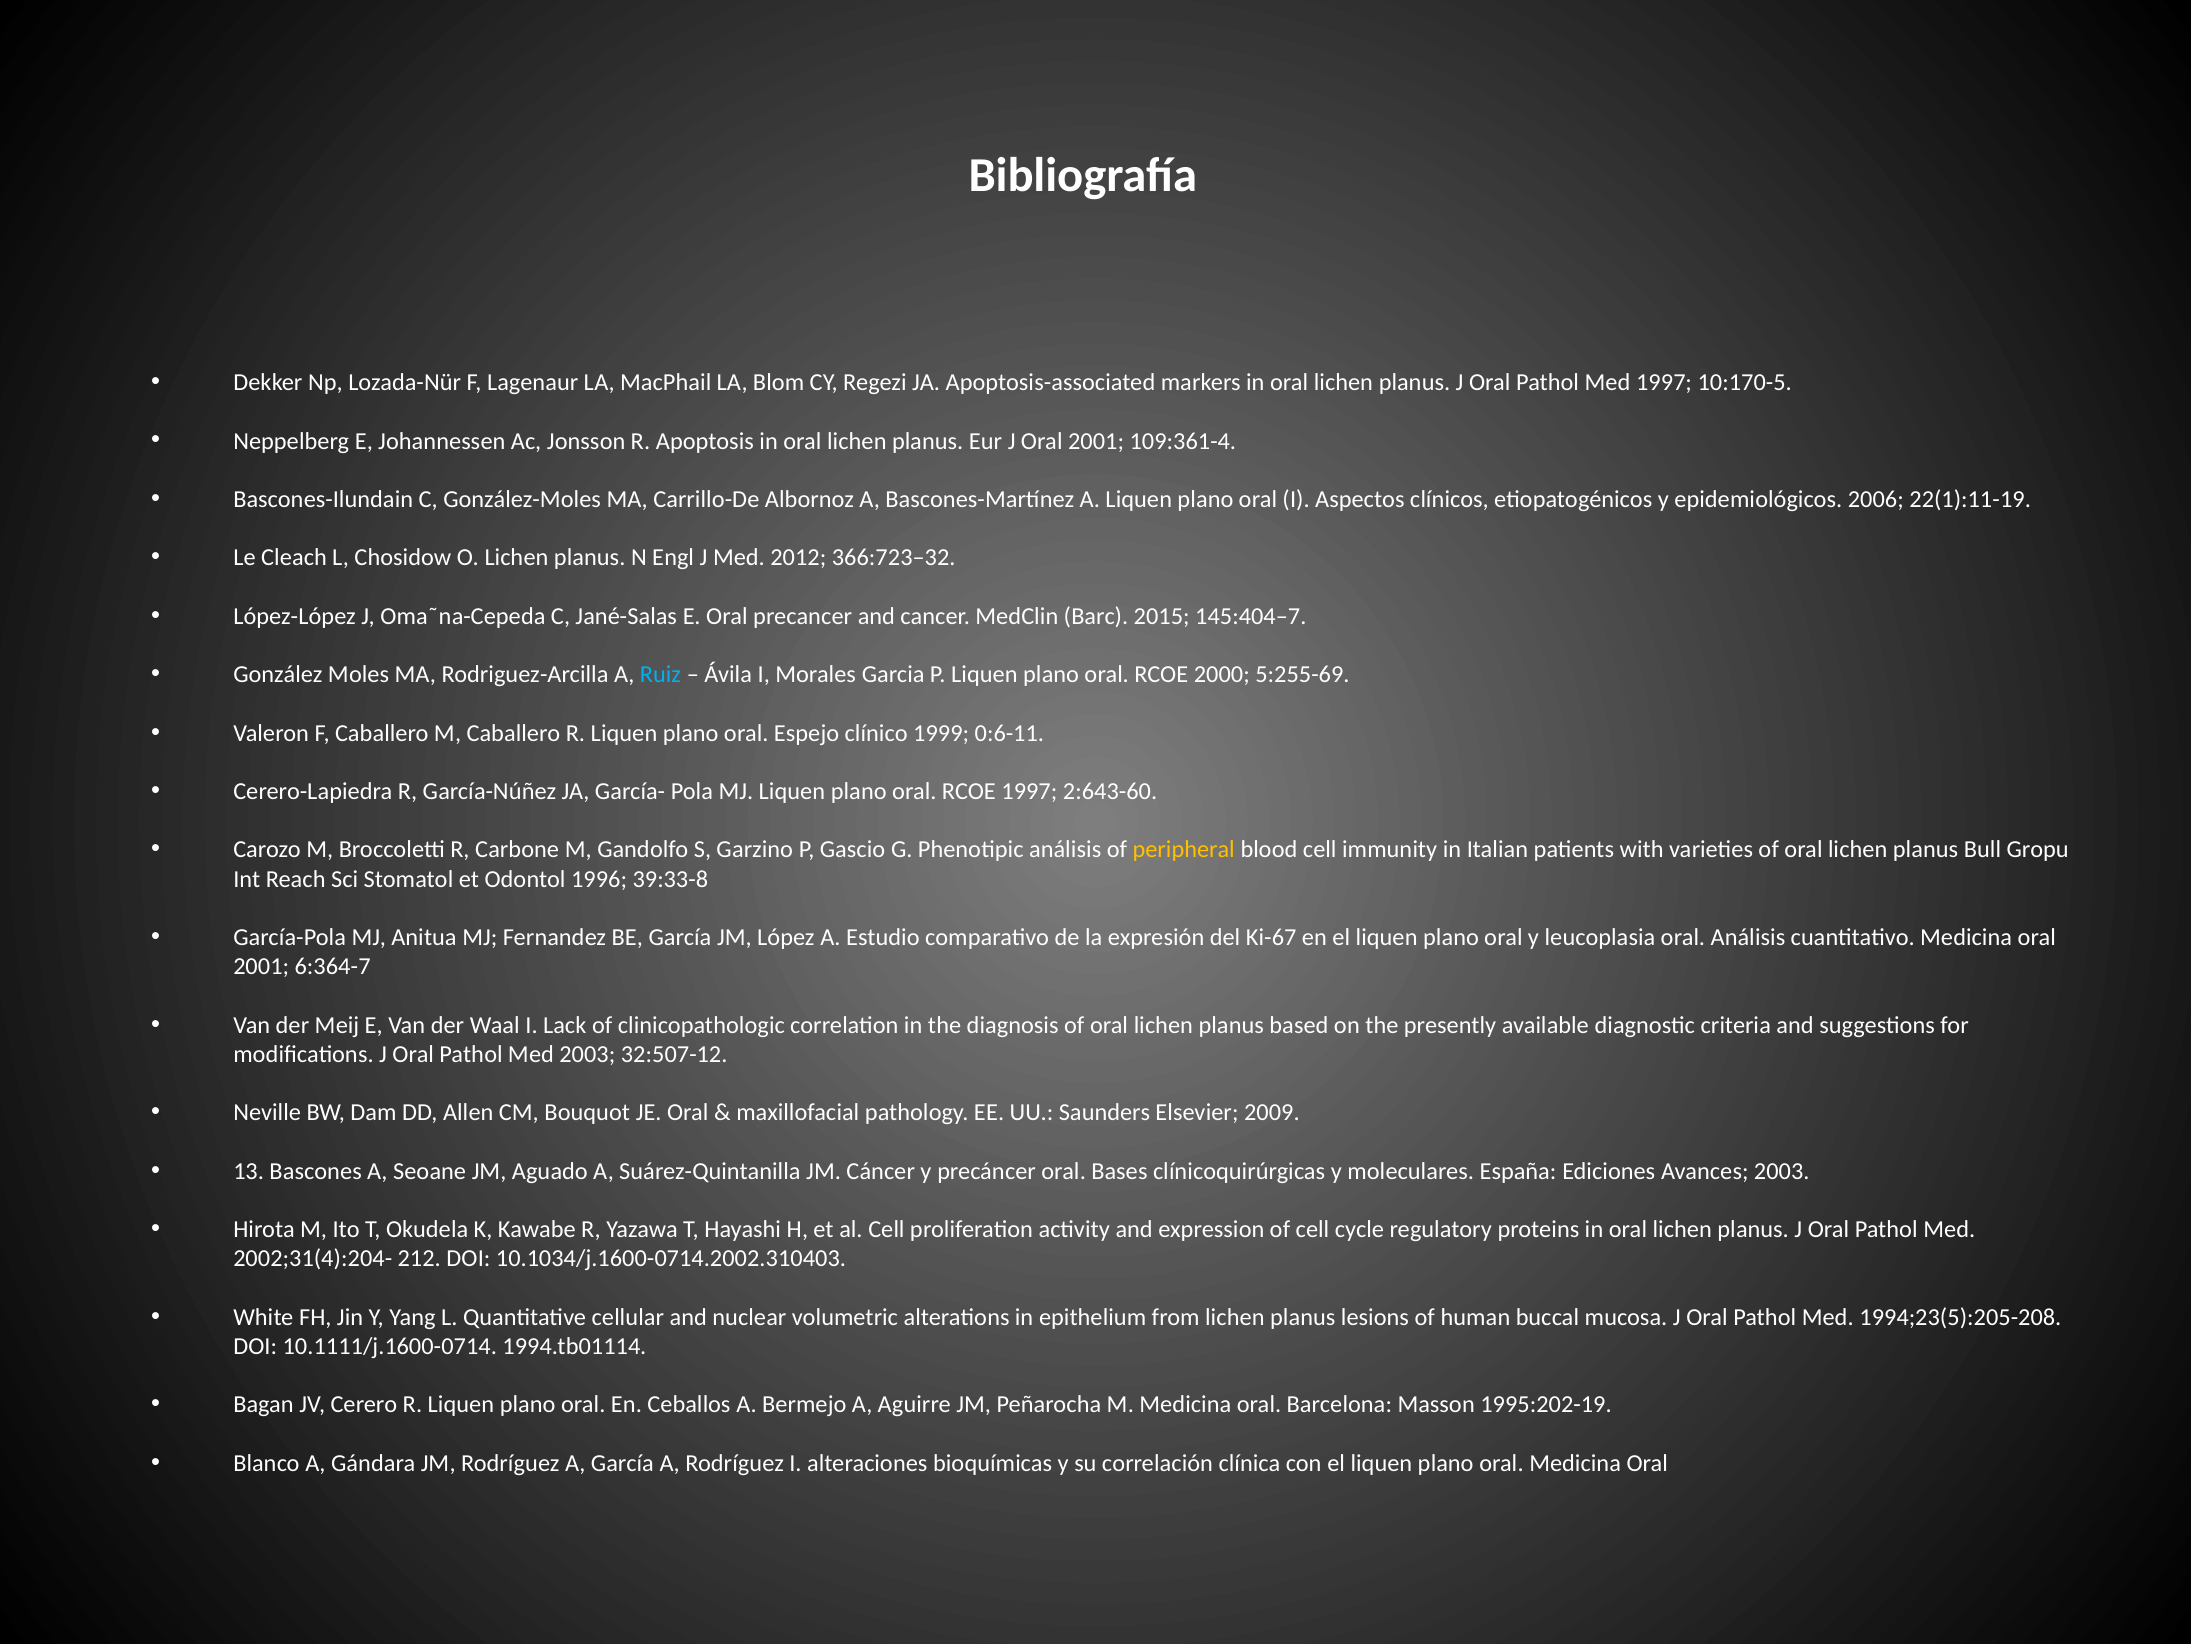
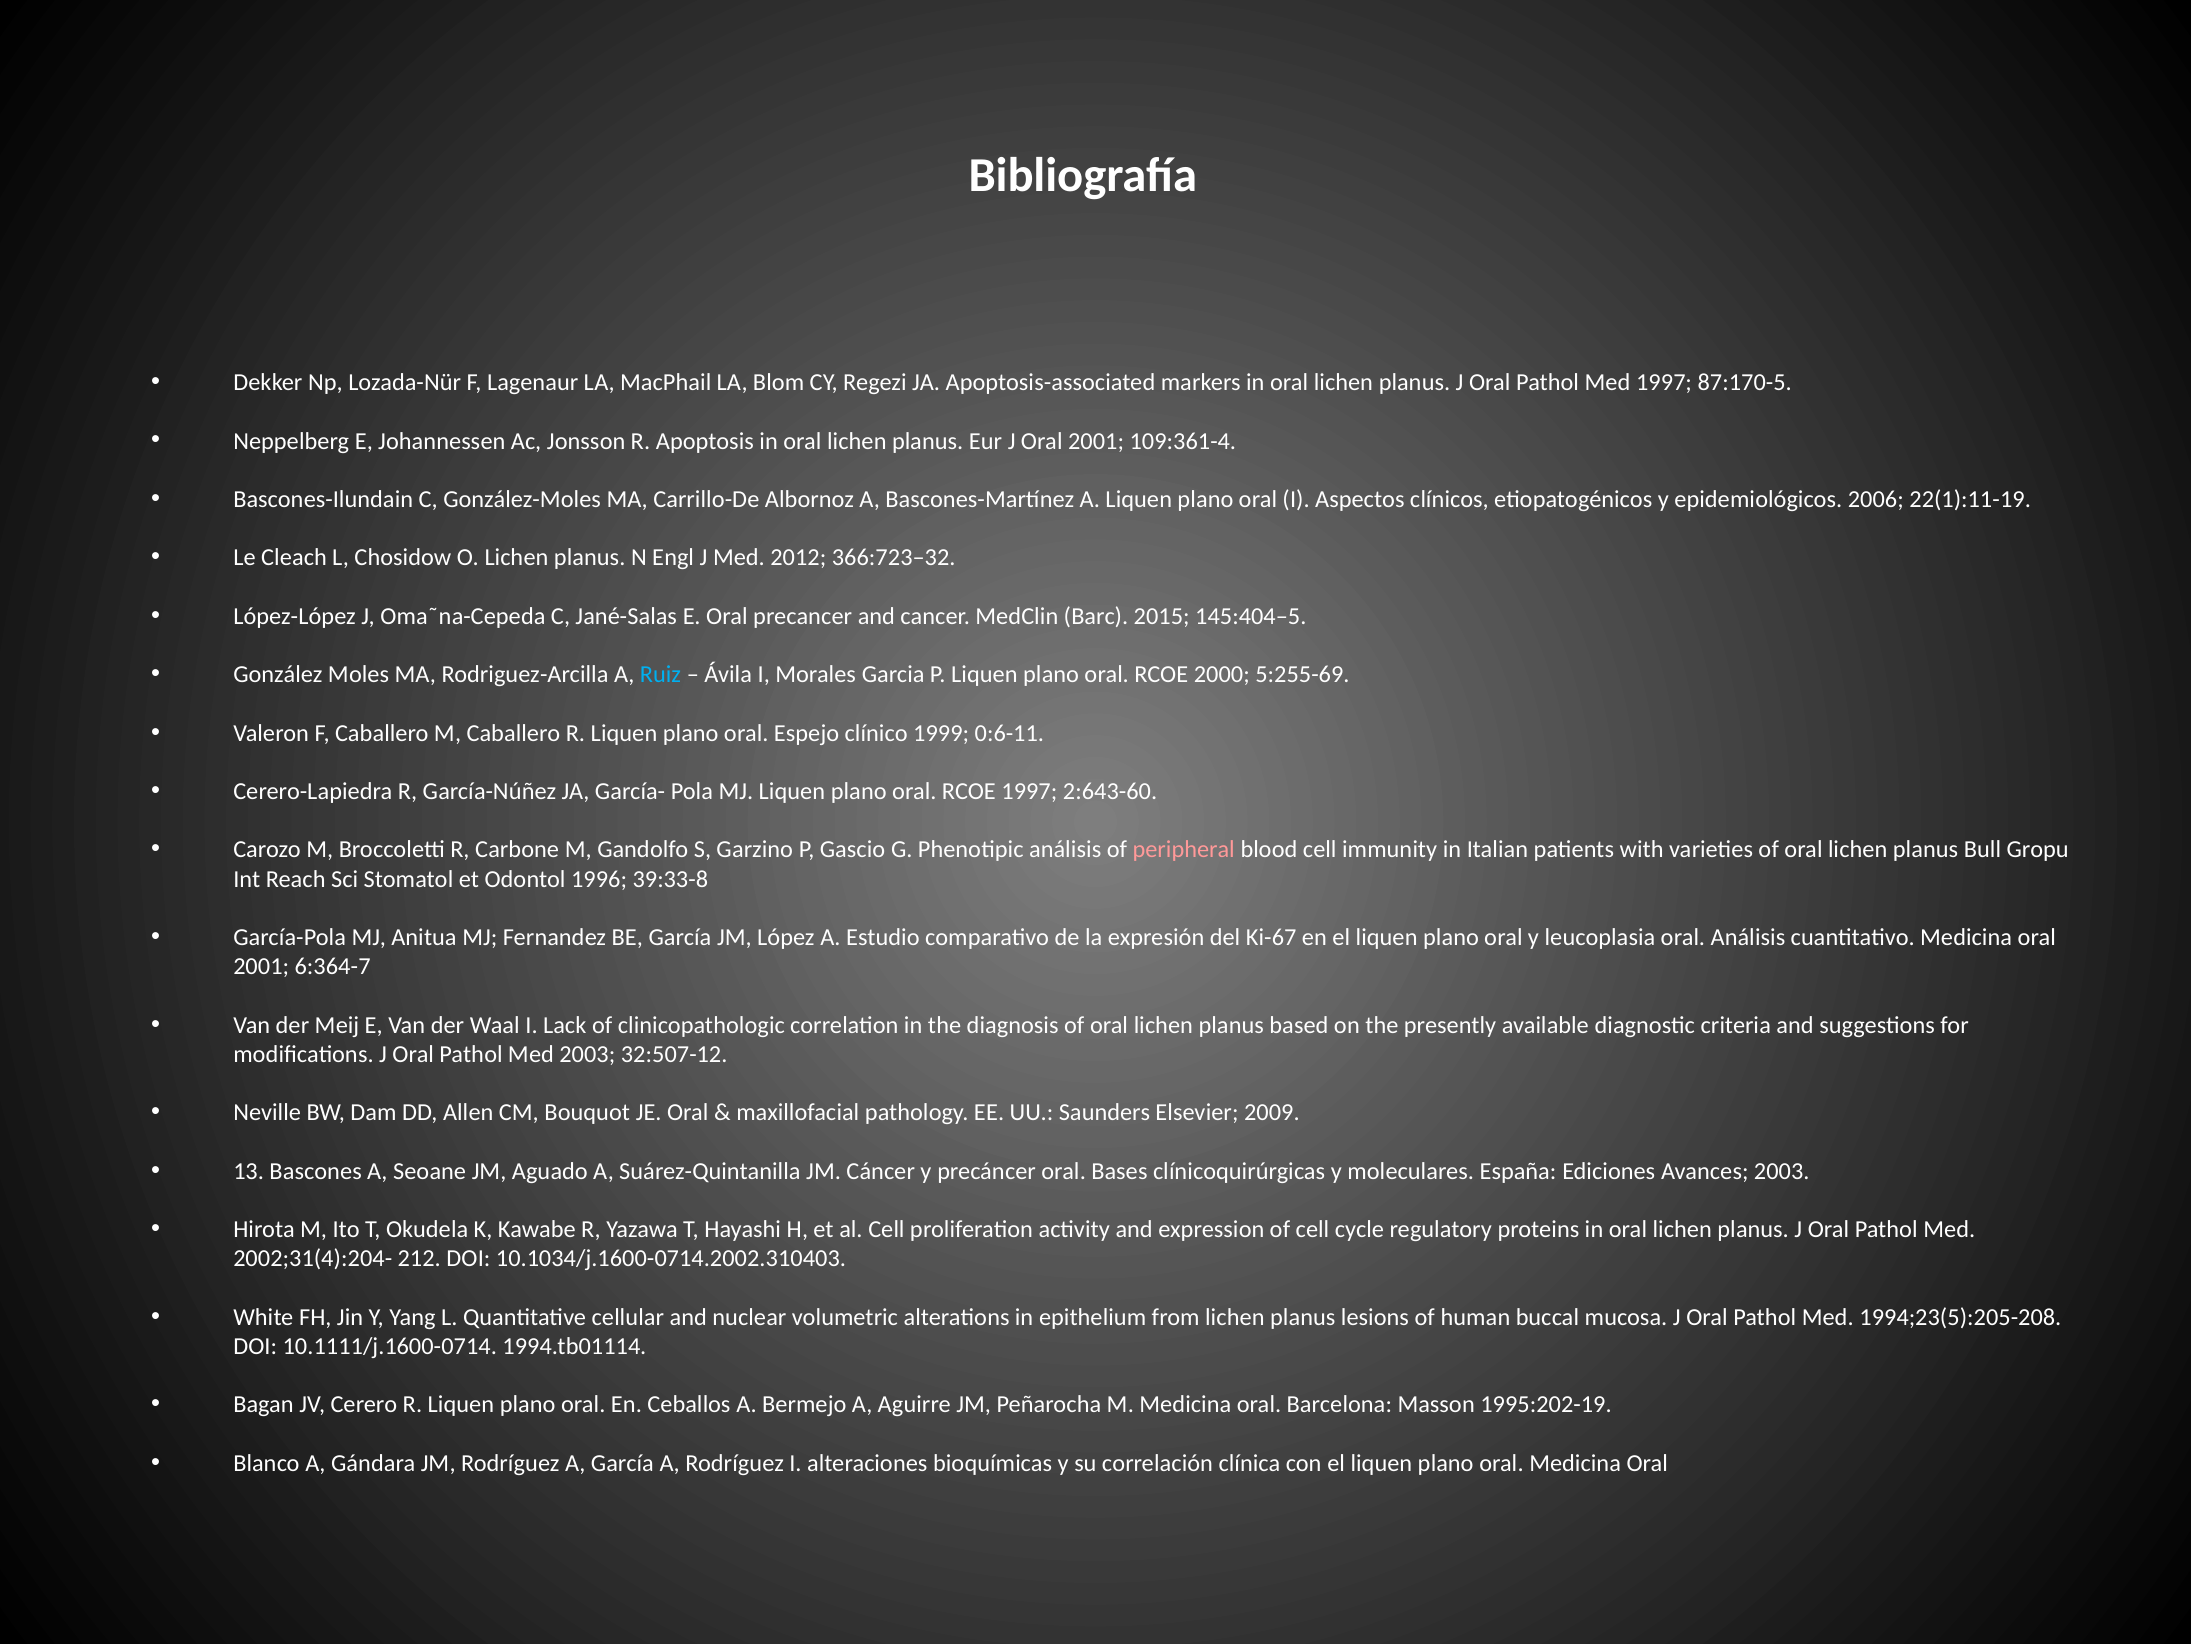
10:170-5: 10:170-5 -> 87:170-5 (1745, 382)
145:404–7: 145:404–7 -> 145:404–5 (1251, 616)
peripheral colour: yellow -> pink (1184, 850)
